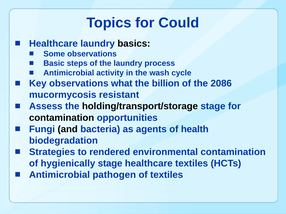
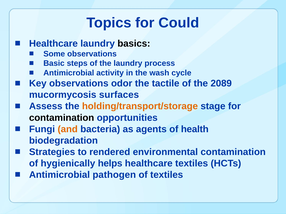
what: what -> odor (122, 84)
billion: billion -> tactile (166, 84)
2086: 2086 -> 2089 (221, 84)
resistant: resistant -> surfaces (119, 95)
holding/transport/storage colour: black -> orange (140, 107)
and colour: black -> orange (68, 129)
hygienically stage: stage -> helps (110, 164)
